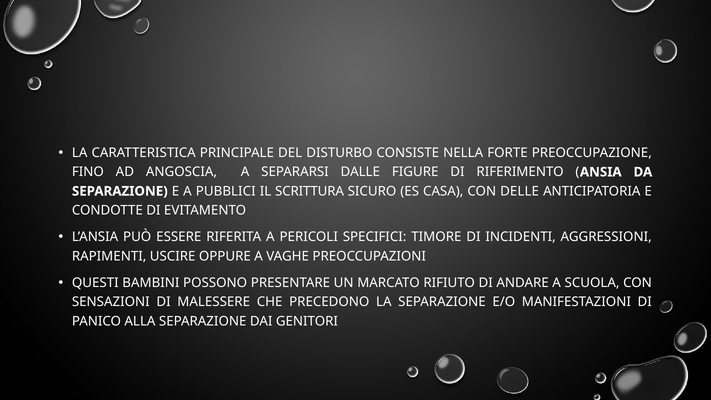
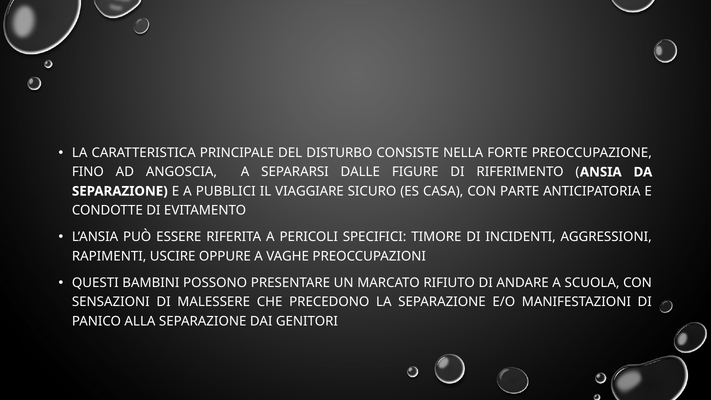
SCRITTURA: SCRITTURA -> VIAGGIARE (309, 191)
DELLE: DELLE -> PARTE (520, 191)
